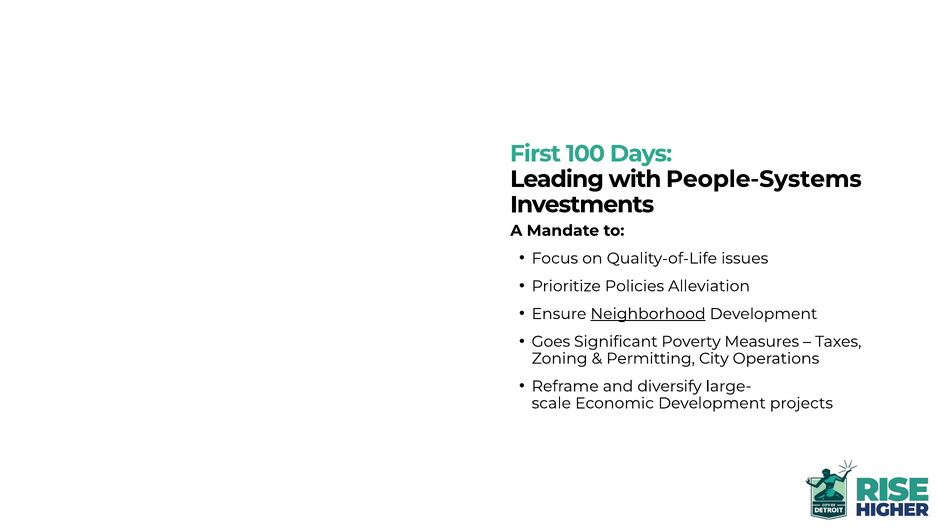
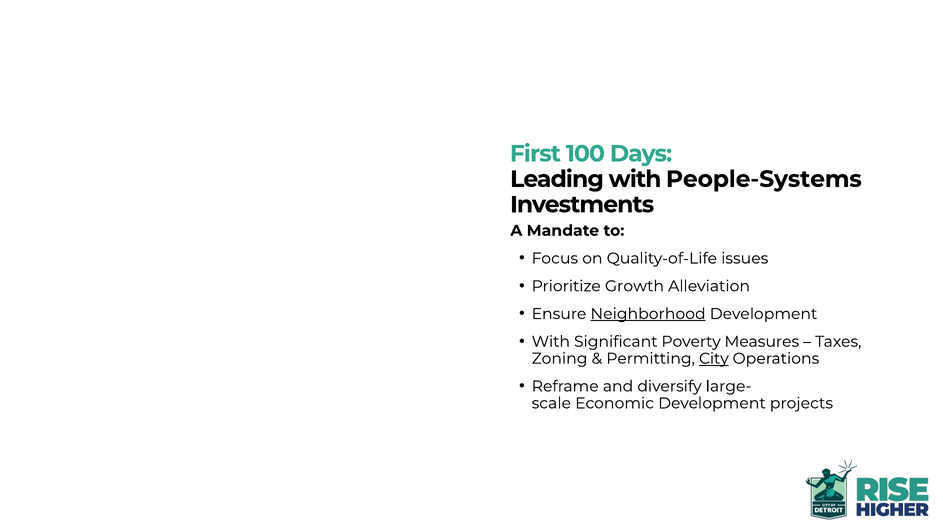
Policies: Policies -> Growth (634, 286)
Goes: Goes -> With (551, 342)
City underline: none -> present (714, 359)
